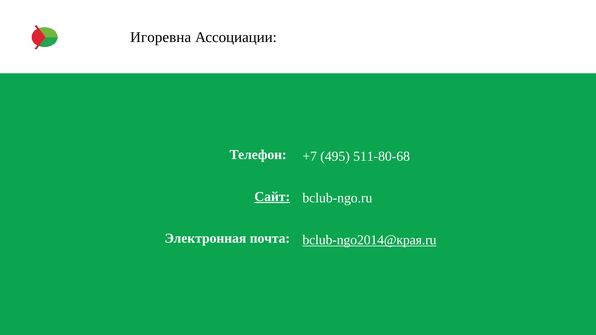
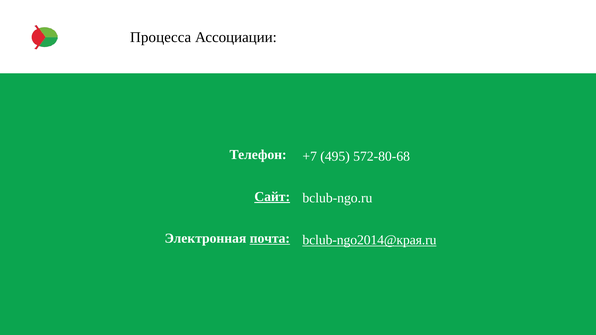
Игоревна: Игоревна -> Процесса (161, 37)
511-80-68: 511-80-68 -> 572-80-68 (382, 156)
почта underline: none -> present (270, 239)
